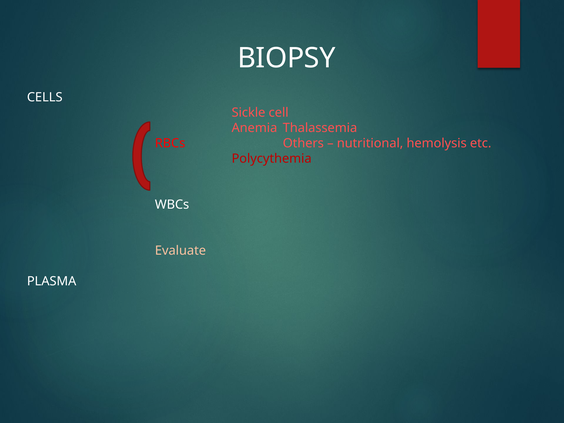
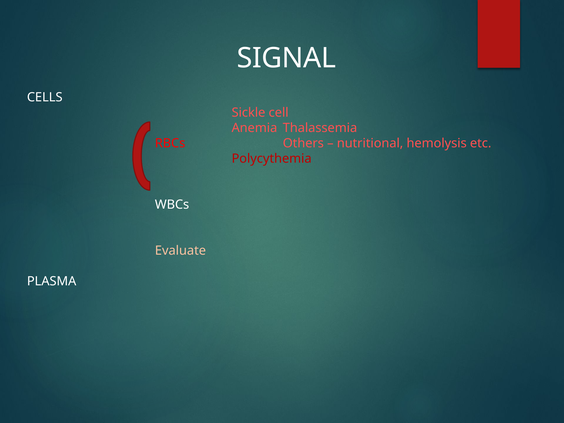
BIOPSY: BIOPSY -> SIGNAL (286, 58)
